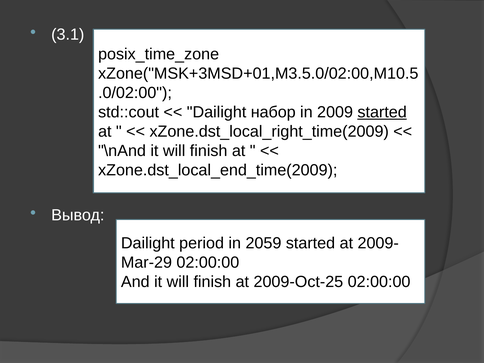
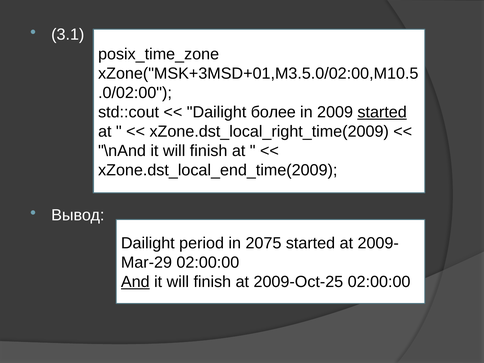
набор: набор -> более (273, 112)
2059: 2059 -> 2075 (263, 243)
And underline: none -> present (135, 282)
